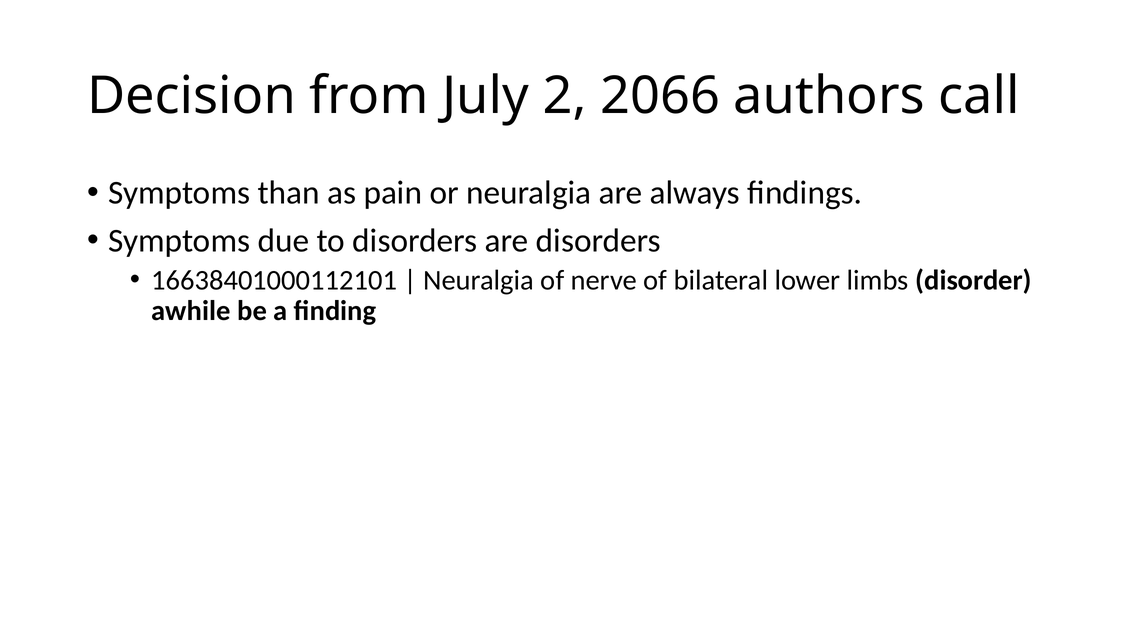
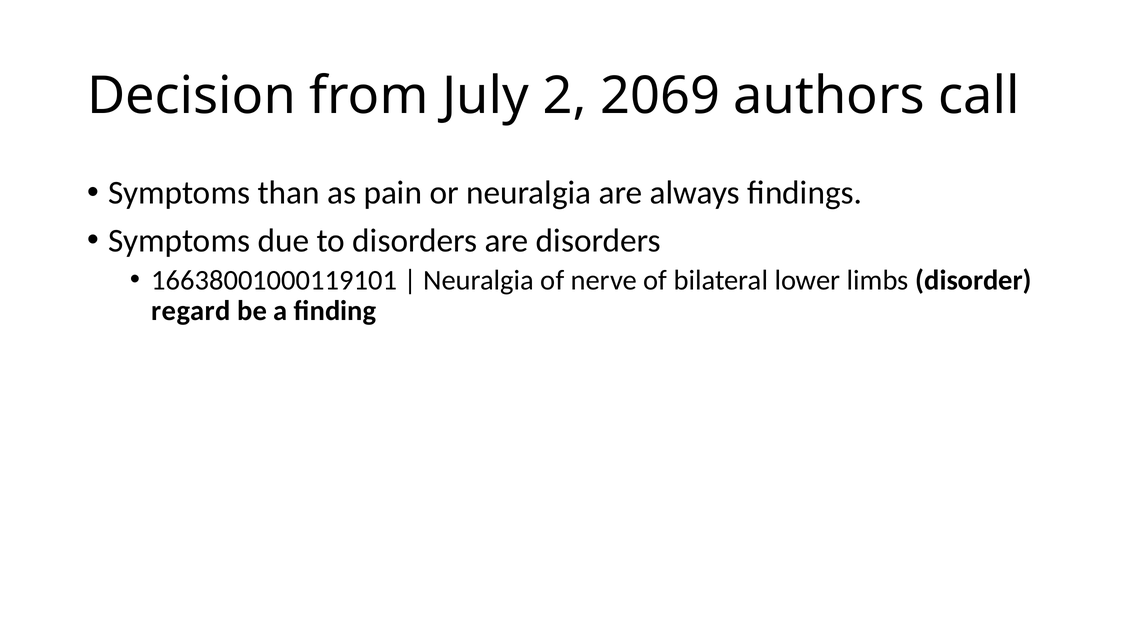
2066: 2066 -> 2069 (660, 96)
16638401000112101: 16638401000112101 -> 16638001000119101 (274, 280)
awhile: awhile -> regard (191, 311)
